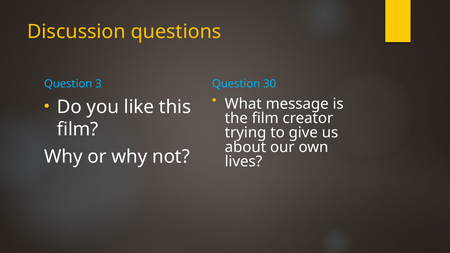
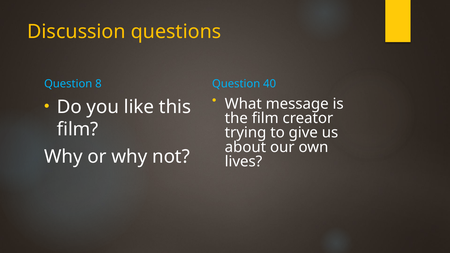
3: 3 -> 8 (98, 84)
30: 30 -> 40 (270, 84)
